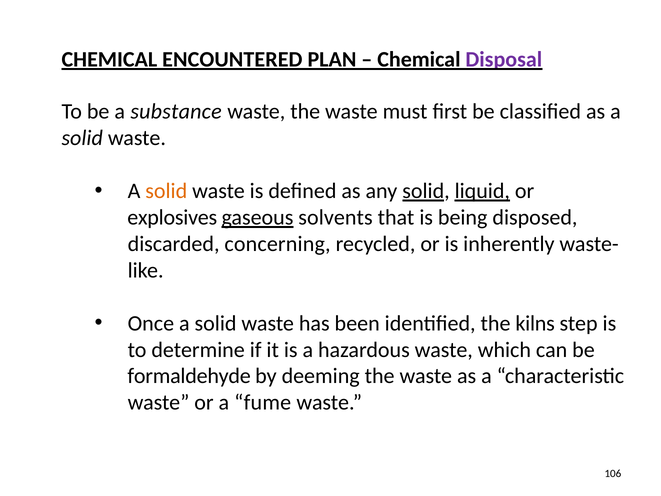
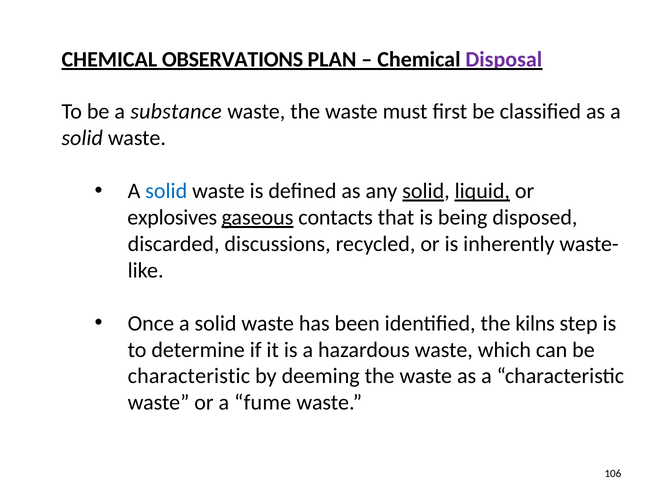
ENCOUNTERED: ENCOUNTERED -> OBSERVATIONS (233, 60)
solid colour: orange -> blue (166, 191)
solvents: solvents -> contacts (336, 217)
concerning: concerning -> discussions (278, 244)
formaldehyde: formaldehyde -> characteristic (189, 376)
